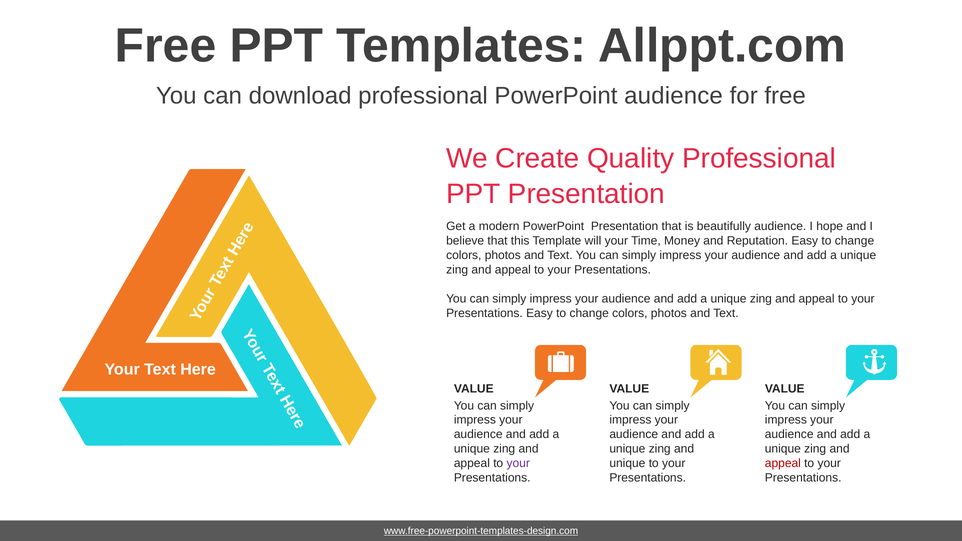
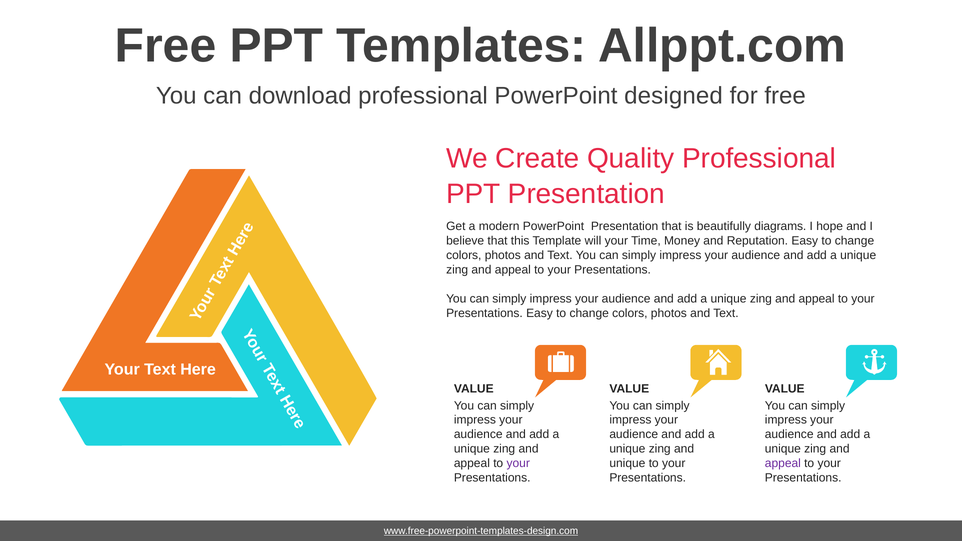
PowerPoint audience: audience -> designed (674, 96)
beautifully audience: audience -> diagrams (780, 227)
appeal colour: red -> purple (783, 463)
